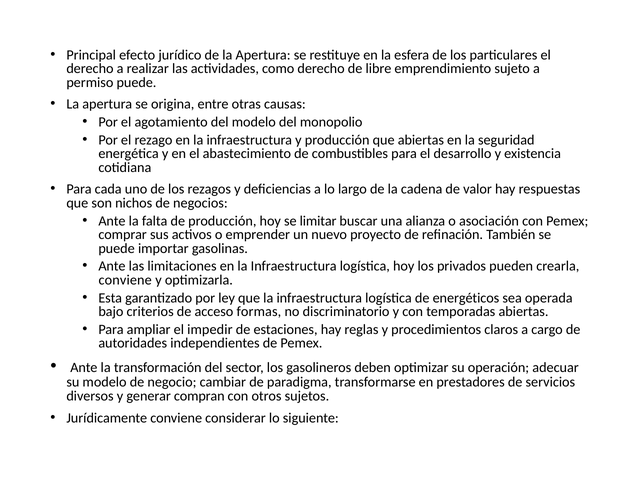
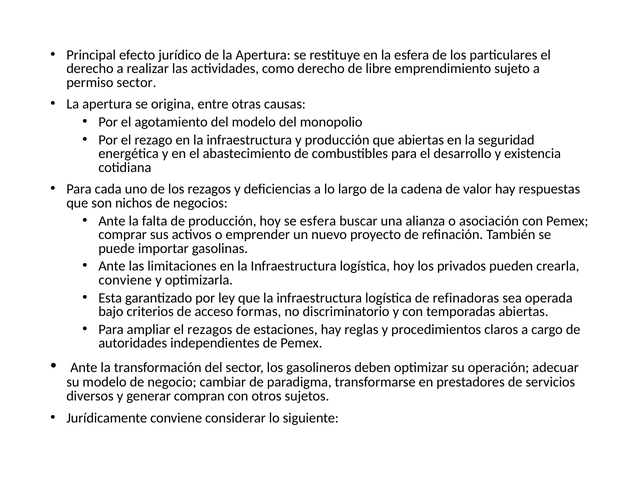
permiso puede: puede -> sector (136, 82)
se limitar: limitar -> esfera (318, 221)
energéticos: energéticos -> refinadoras (466, 298)
el impedir: impedir -> rezagos (210, 329)
